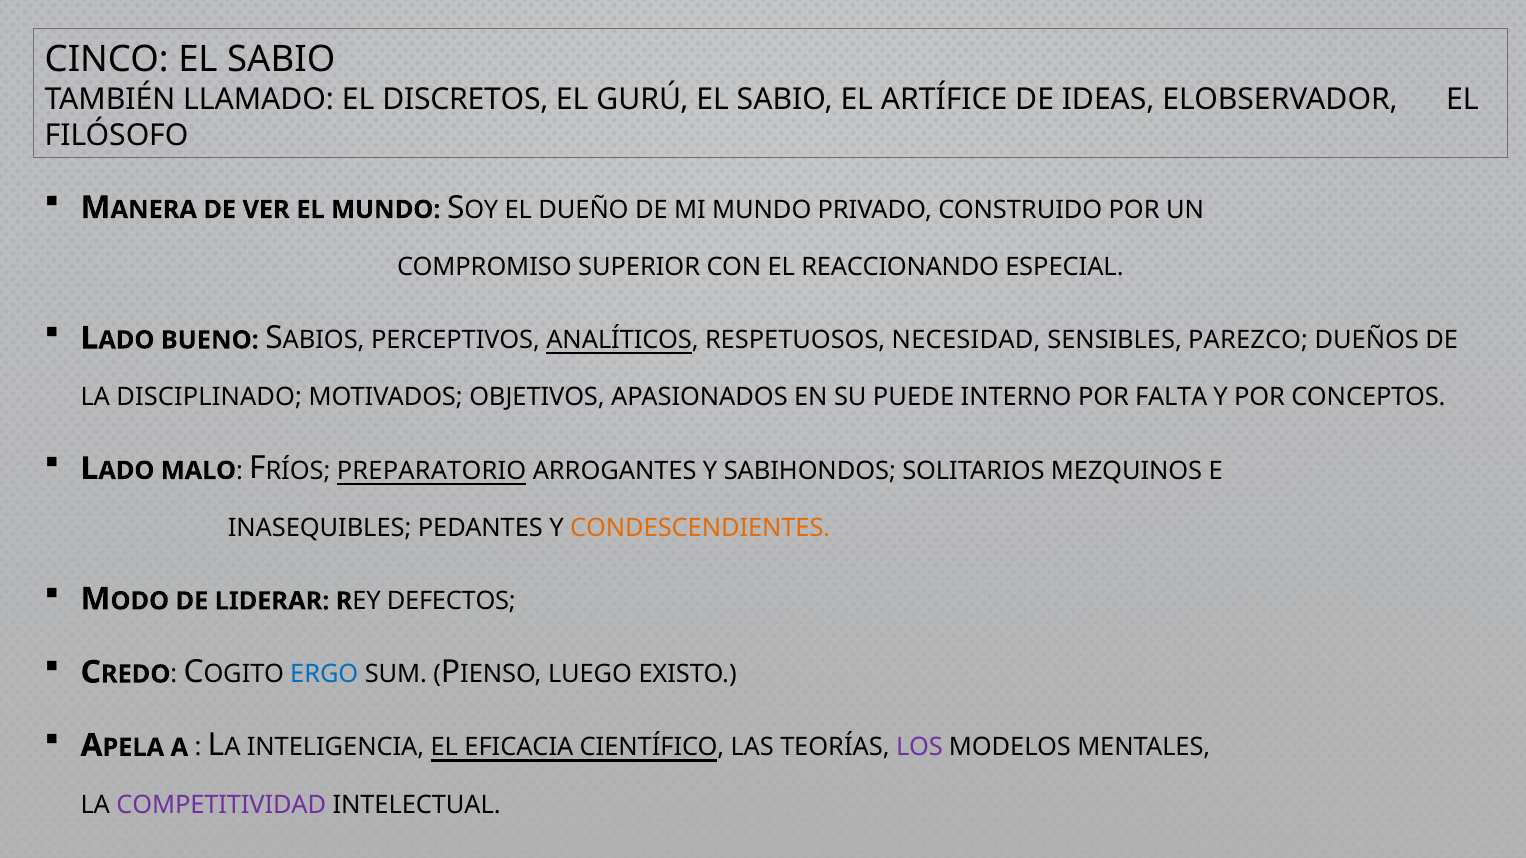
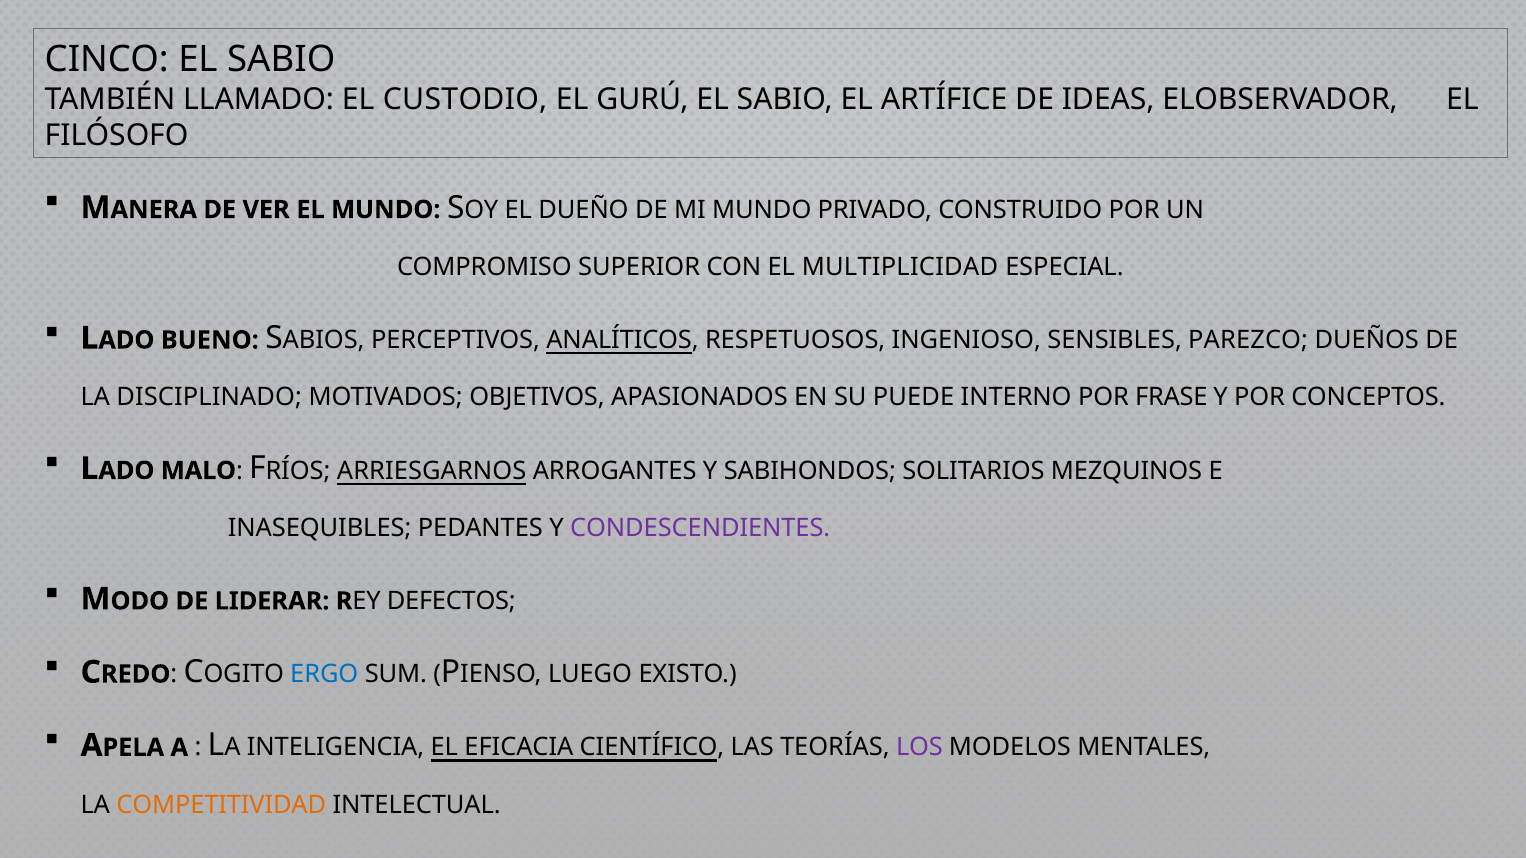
DISCRETOS: DISCRETOS -> CUSTODIO (465, 99)
REACCIONANDO: REACCIONANDO -> MULTIPLICIDAD (900, 267)
NECESIDAD: NECESIDAD -> INGENIOSO (966, 340)
FALTA: FALTA -> FRASE (1171, 398)
PREPARATORIO: PREPARATORIO -> ARRIESGARNOS (432, 471)
CONDESCENDIENTES colour: orange -> purple (700, 528)
COMPETITIVIDAD colour: purple -> orange (221, 805)
